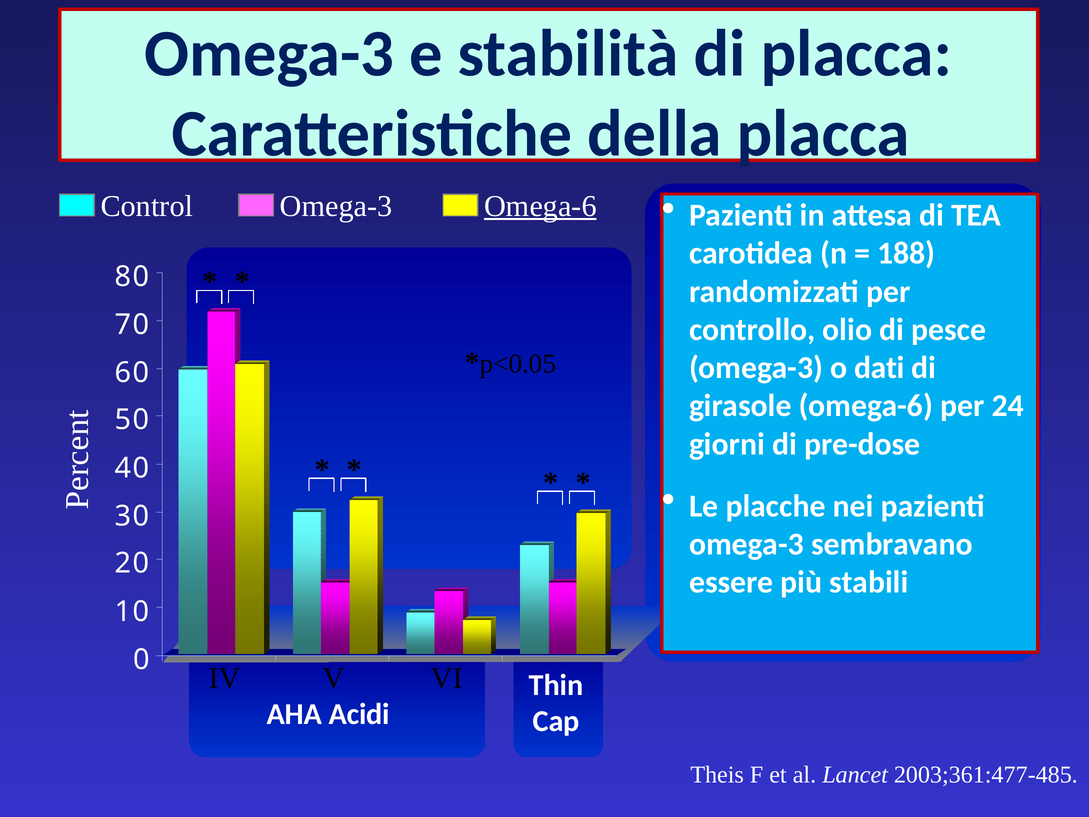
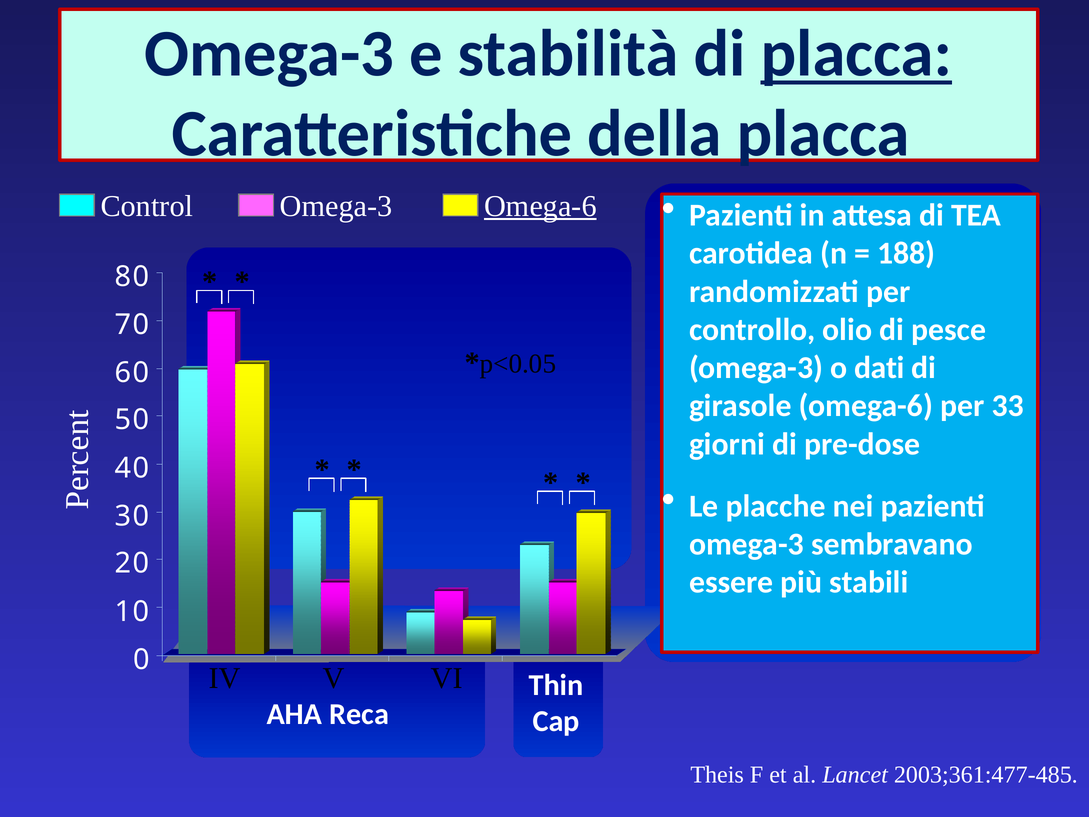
placca underline: none -> present (856, 54)
24: 24 -> 33 (1008, 406)
Acidi: Acidi -> Reca (359, 714)
